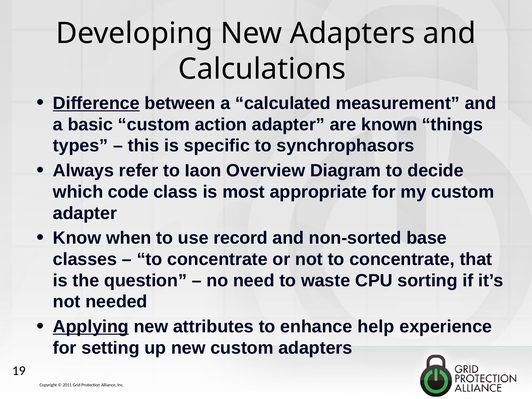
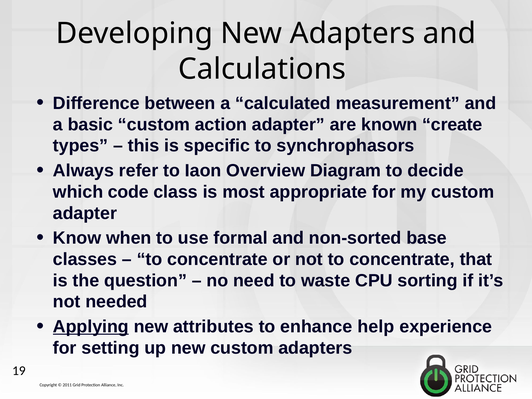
Difference underline: present -> none (96, 103)
things: things -> create (452, 124)
record: record -> formal (241, 238)
